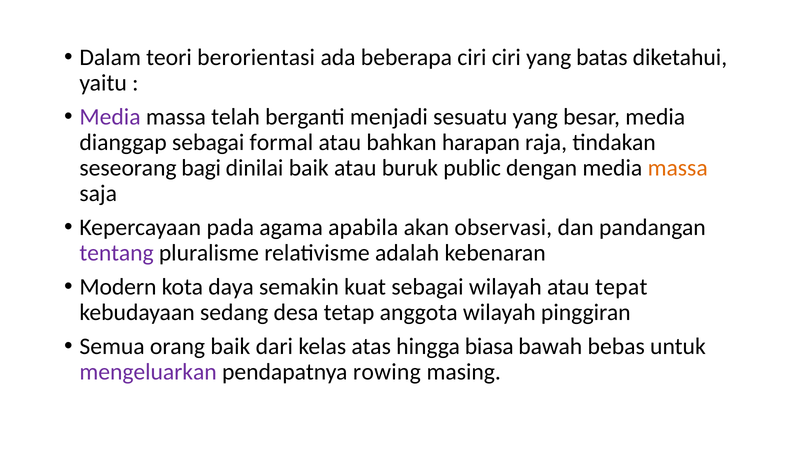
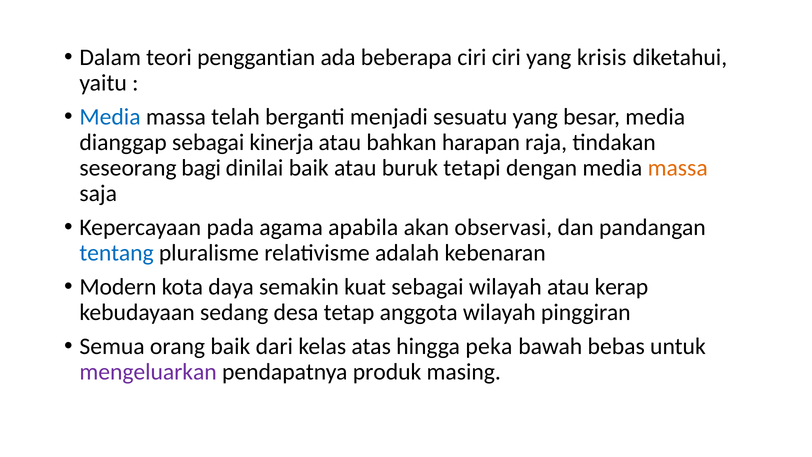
berorientasi: berorientasi -> penggantian (256, 57)
batas: batas -> krisis (602, 57)
Media colour: purple -> blue (110, 117)
formal: formal -> kinerja (282, 142)
public: public -> tetapi (472, 168)
tentang colour: purple -> blue (117, 253)
tepat: tepat -> kerap (621, 287)
biasa: biasa -> peka (489, 346)
rowing: rowing -> produk (387, 372)
